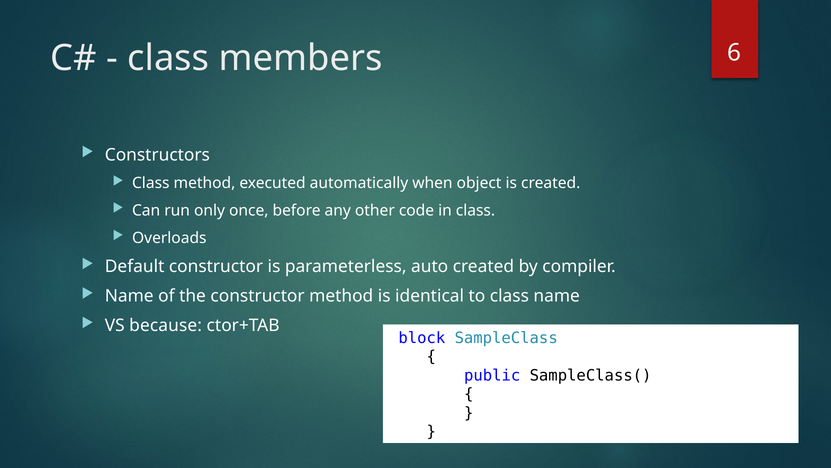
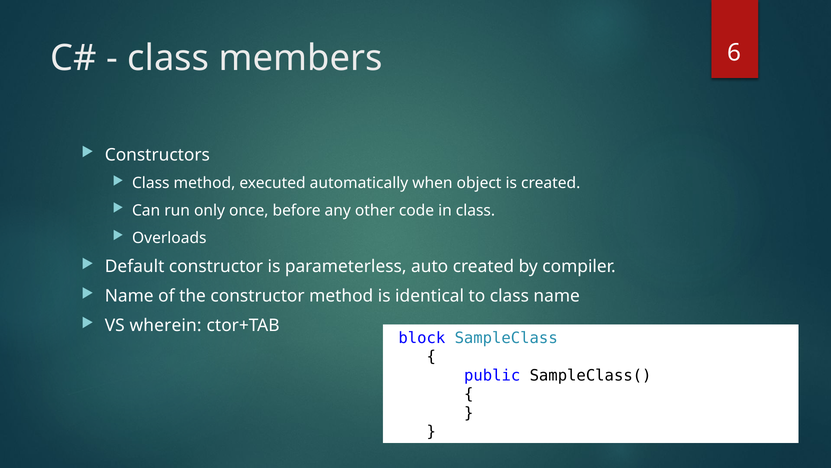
because: because -> wherein (166, 325)
